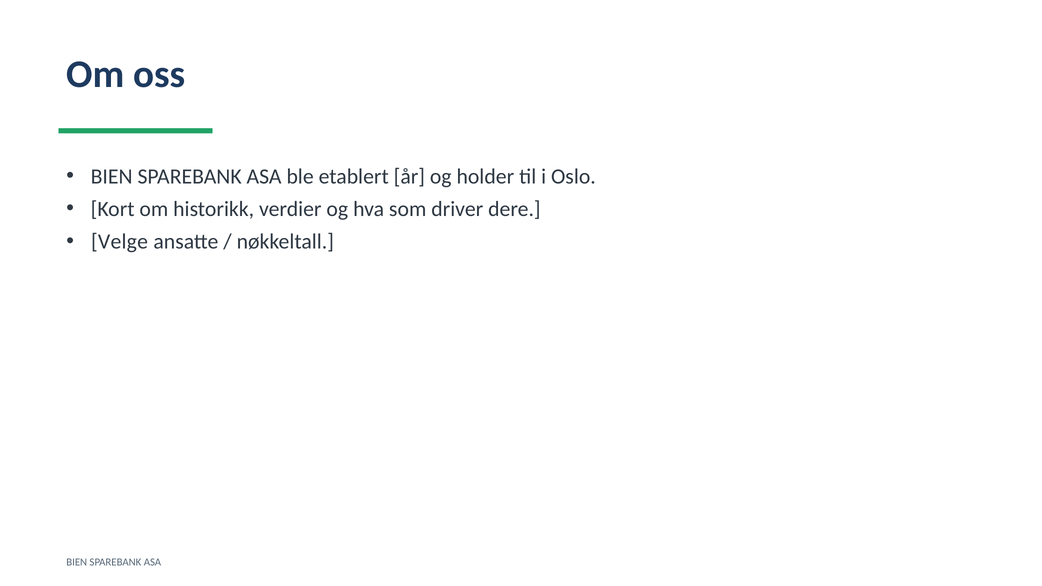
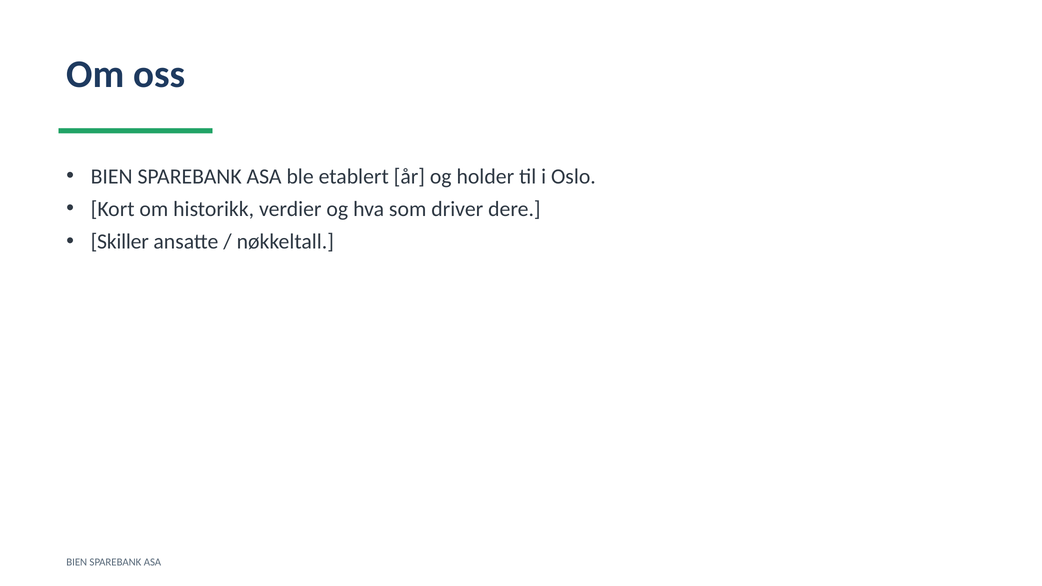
Velge: Velge -> Skiller (120, 242)
